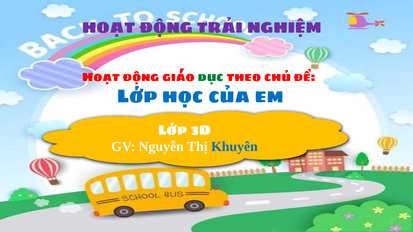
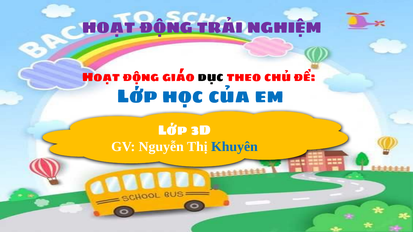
dục colour: green -> black (211, 77)
